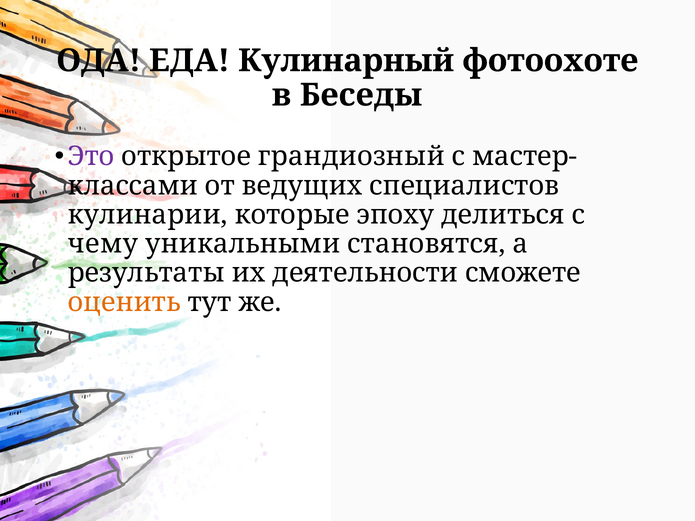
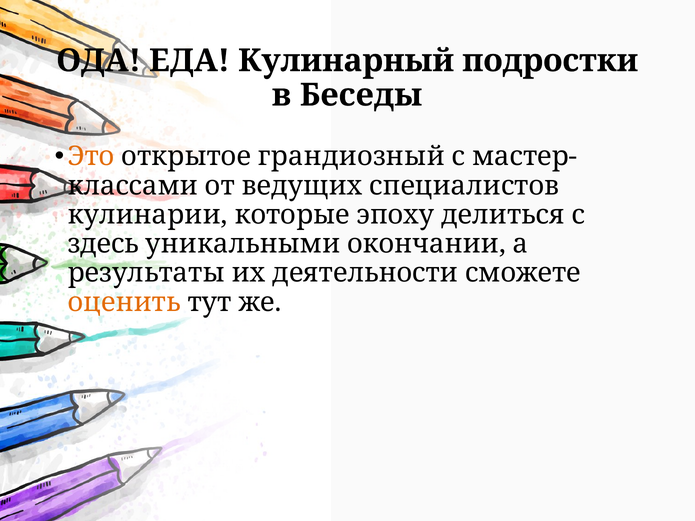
фотоохоте: фотоохоте -> подростки (550, 61)
Это colour: purple -> orange (91, 157)
чему: чему -> здесь (103, 244)
становятся: становятся -> окончании (427, 244)
